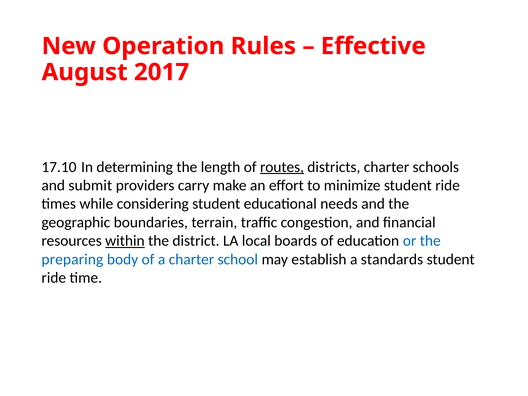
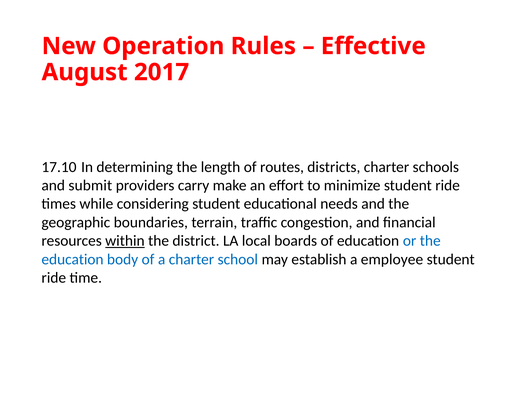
routes underline: present -> none (282, 167)
preparing: preparing -> education (73, 259)
standards: standards -> employee (392, 259)
